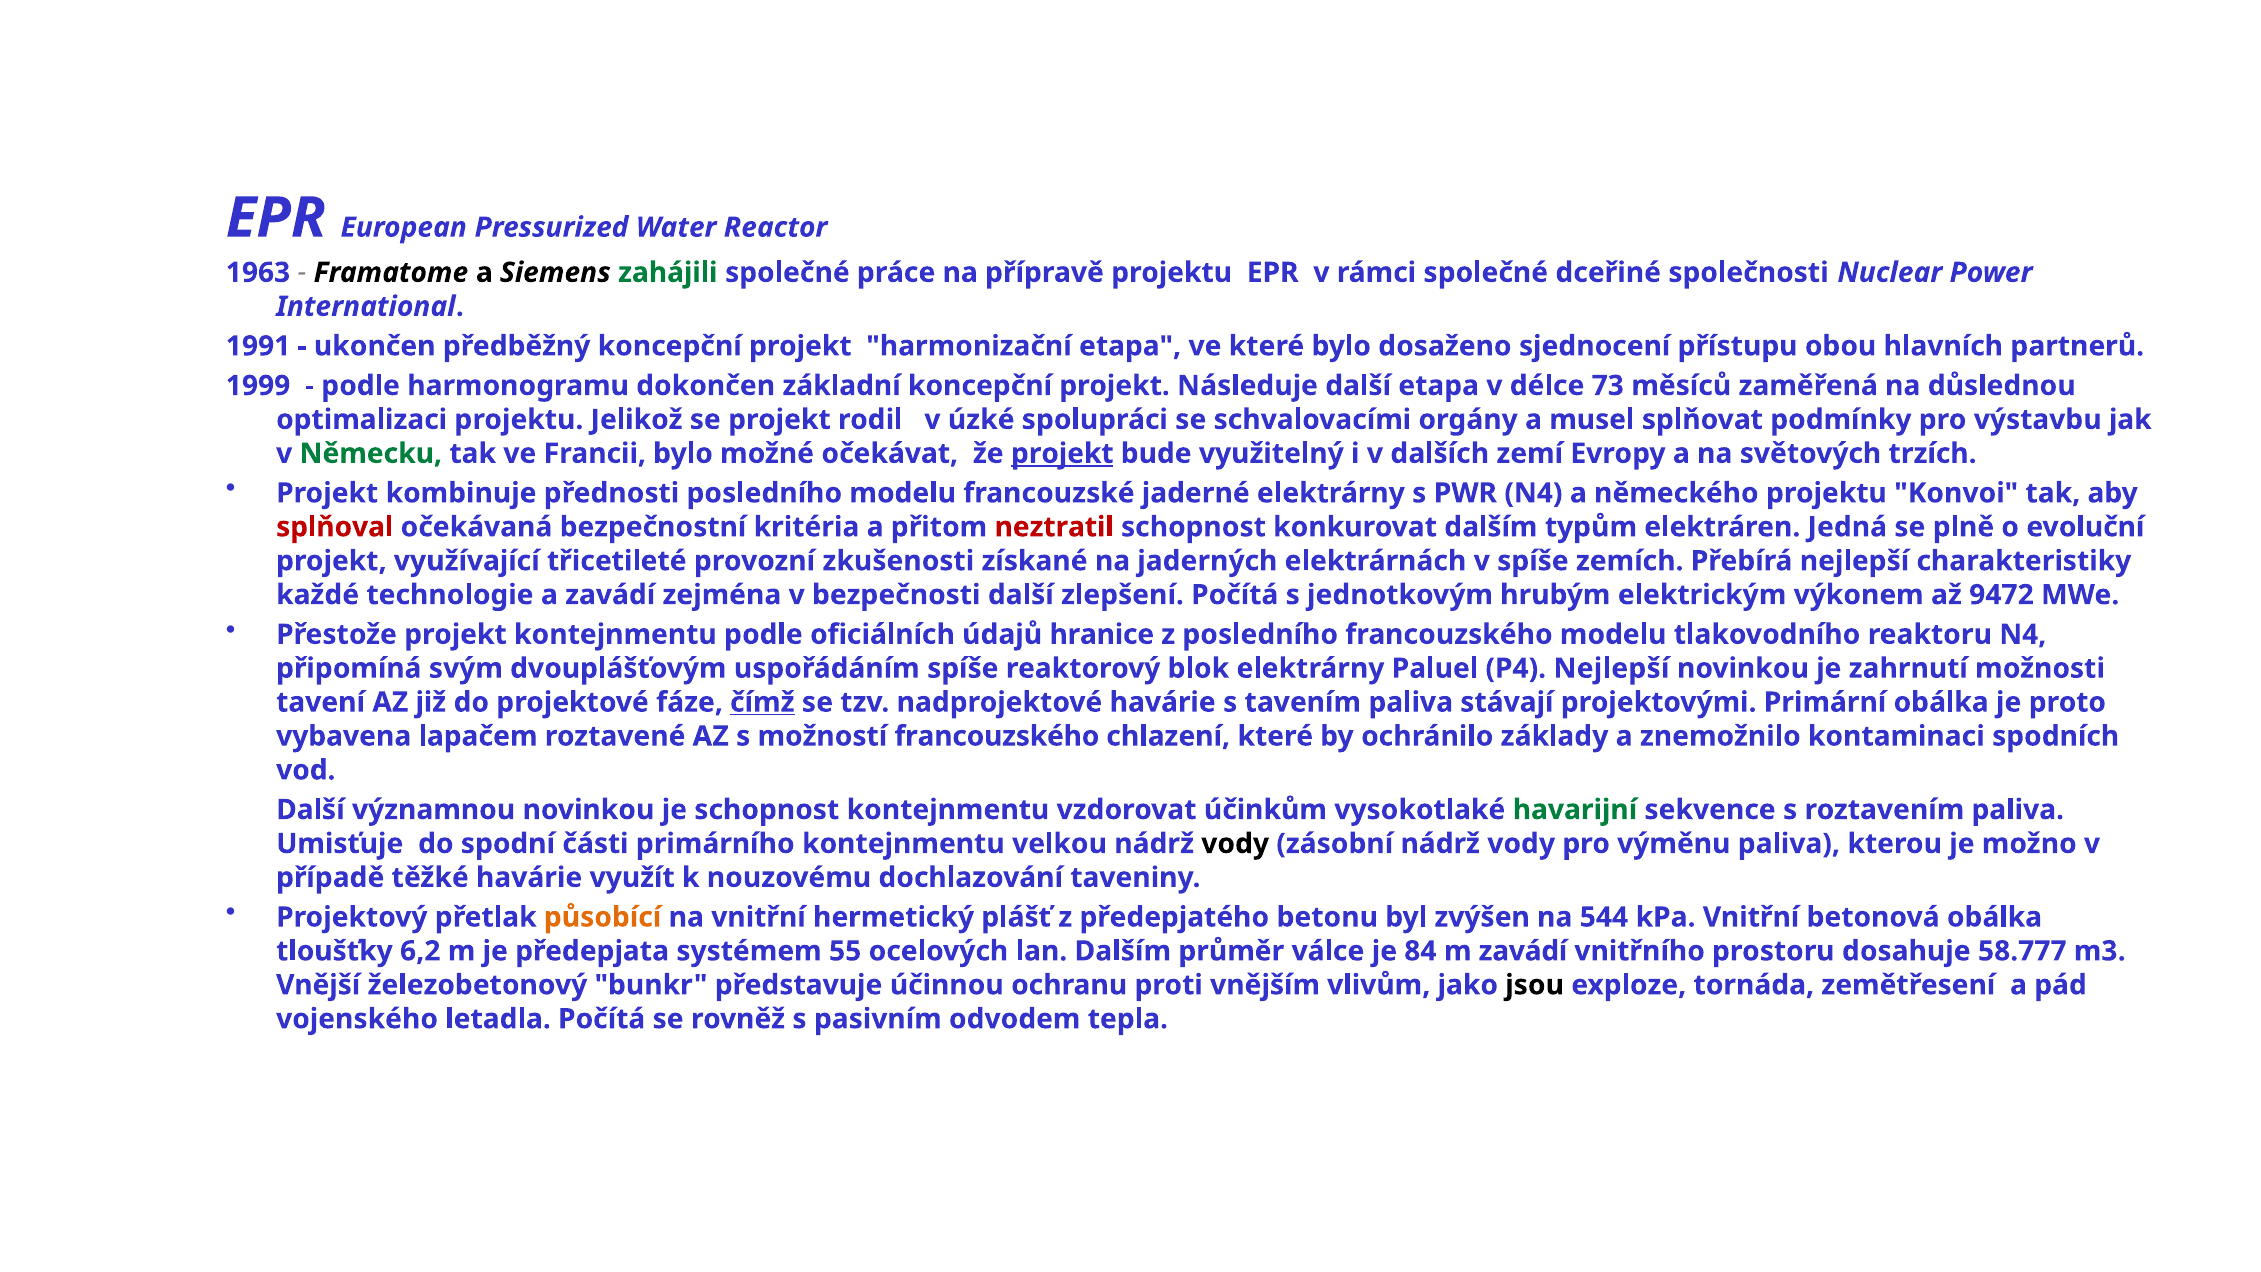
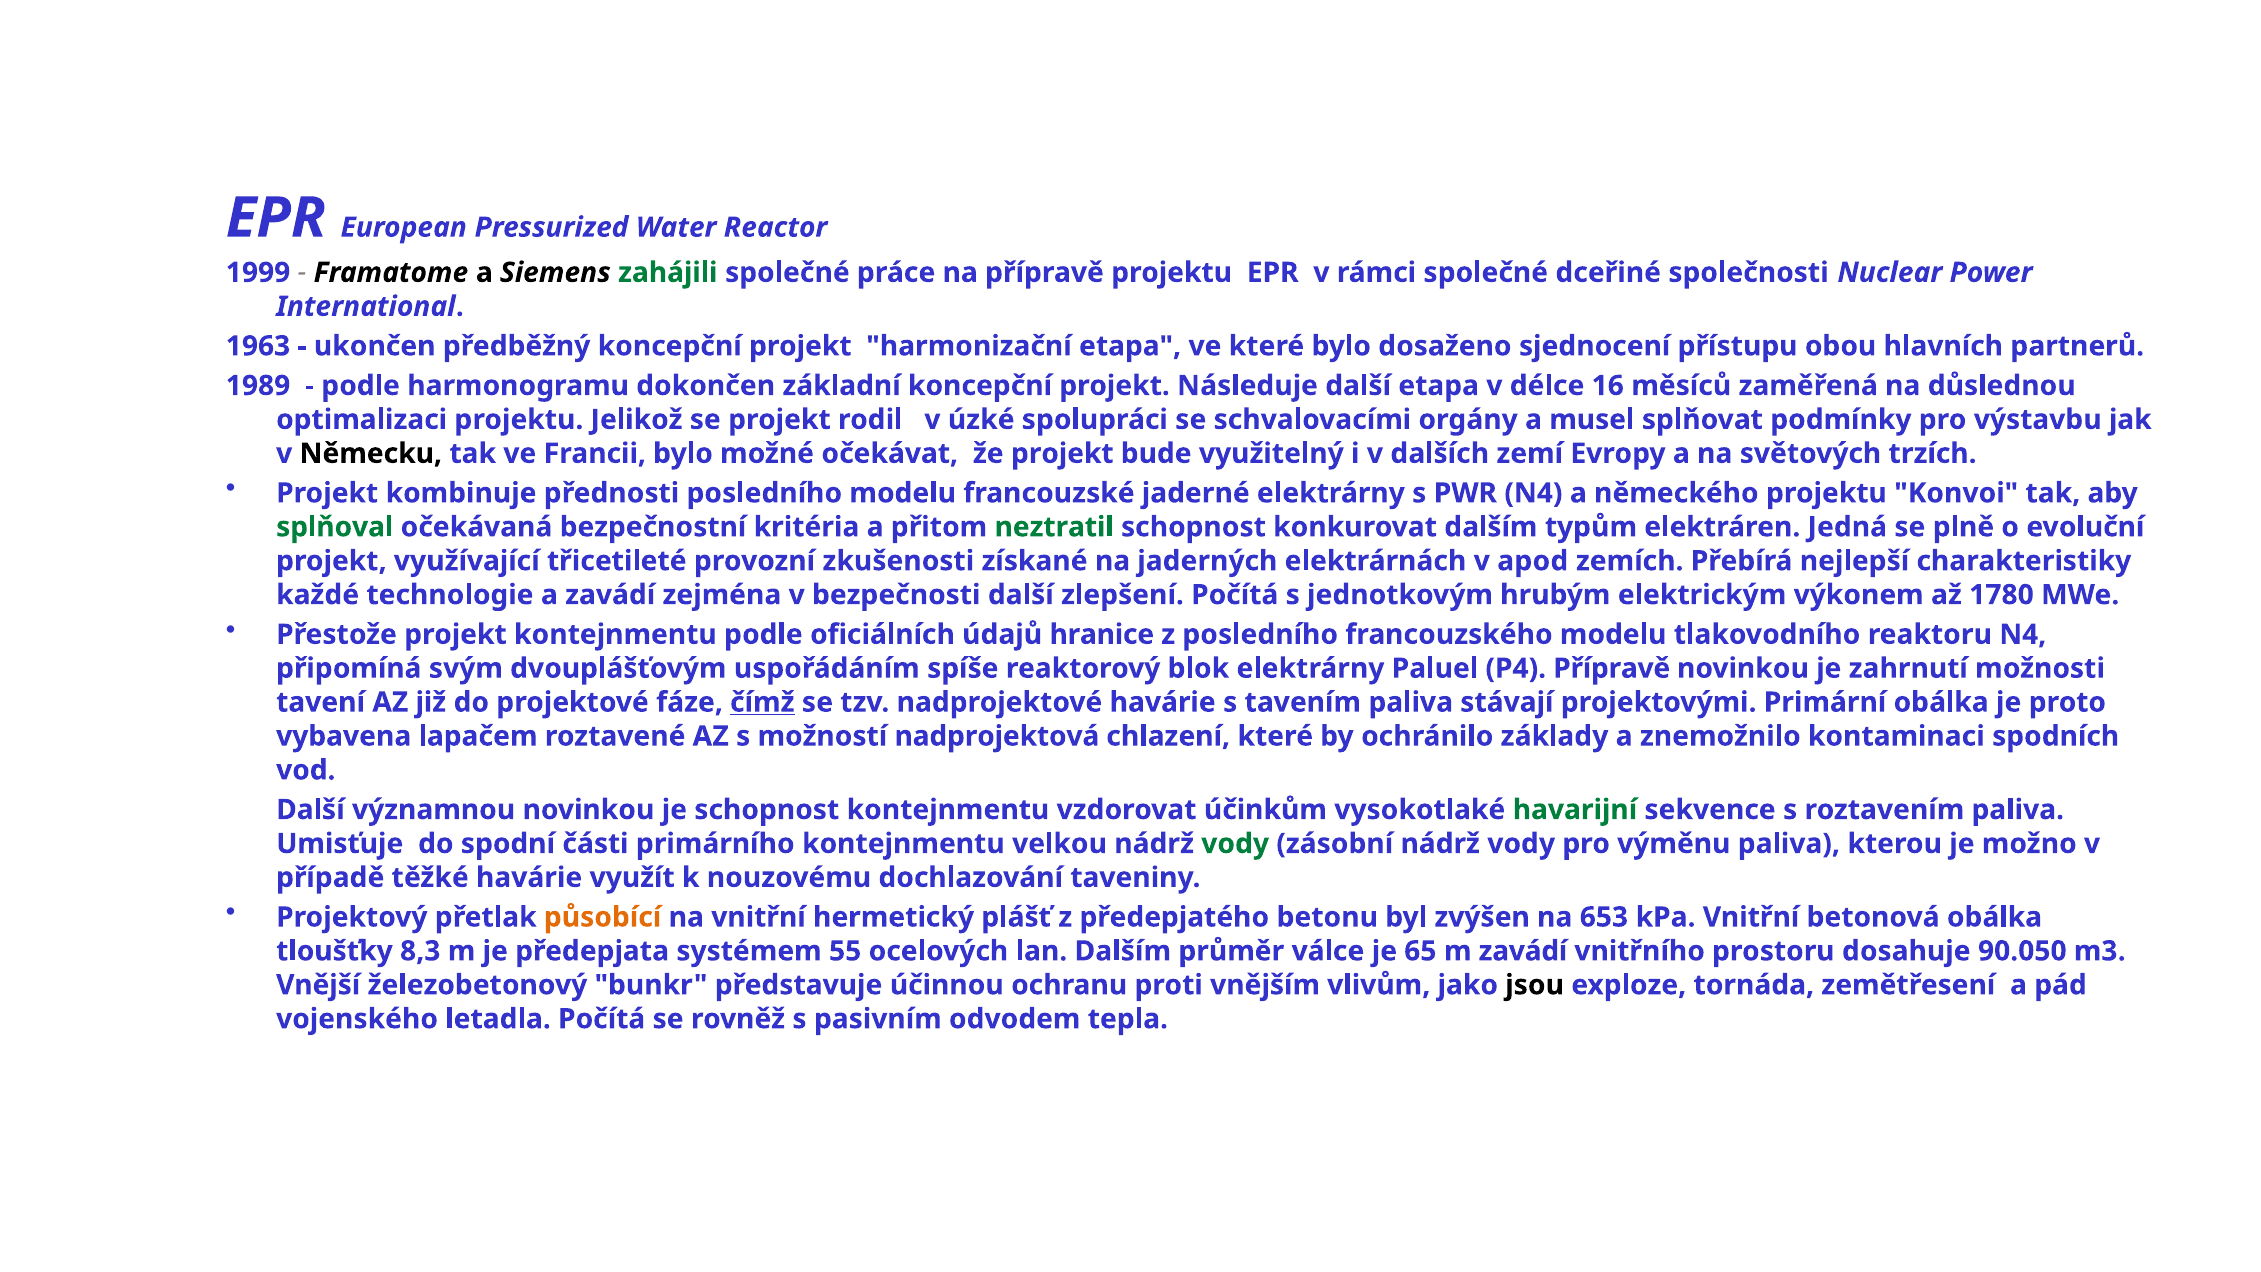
1963: 1963 -> 1999 (258, 273)
1991: 1991 -> 1963 (258, 346)
1999: 1999 -> 1989 (258, 386)
73: 73 -> 16 (1608, 386)
Německu colour: green -> black (371, 453)
projekt underline: present -> none (1062, 453)
splňoval colour: red -> green (335, 527)
neztratil colour: red -> green (1054, 527)
v spíše: spíše -> apod (1533, 561)
9472: 9472 -> 1780 (2001, 595)
P4 Nejlepší: Nejlepší -> Přípravě (1612, 668)
možností francouzského: francouzského -> nadprojektová (997, 736)
vody colour: black -> green (1235, 844)
544: 544 -> 653 (1604, 917)
6,2: 6,2 -> 8,3 (420, 951)
84: 84 -> 65 (1420, 951)
58.777: 58.777 -> 90.050 (2022, 951)
